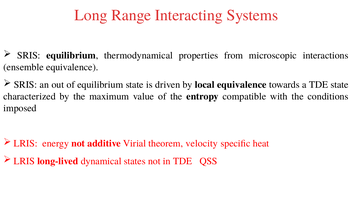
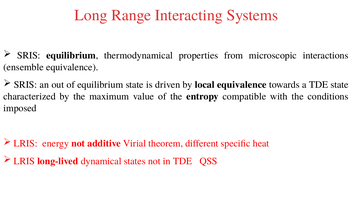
velocity: velocity -> different (202, 143)
